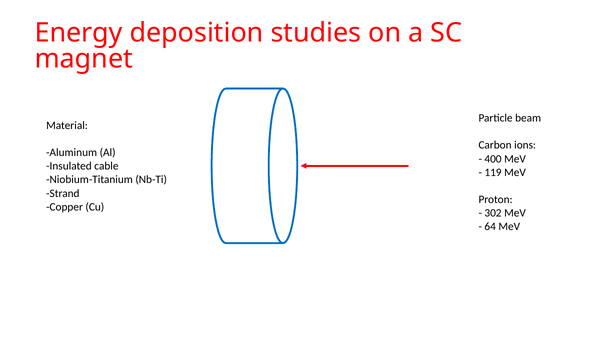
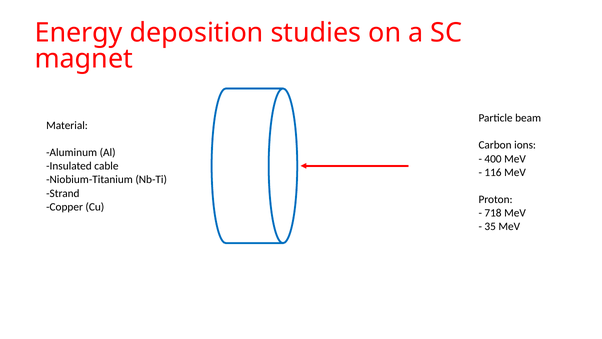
119: 119 -> 116 (493, 172)
302: 302 -> 718 (493, 213)
64: 64 -> 35 (490, 226)
